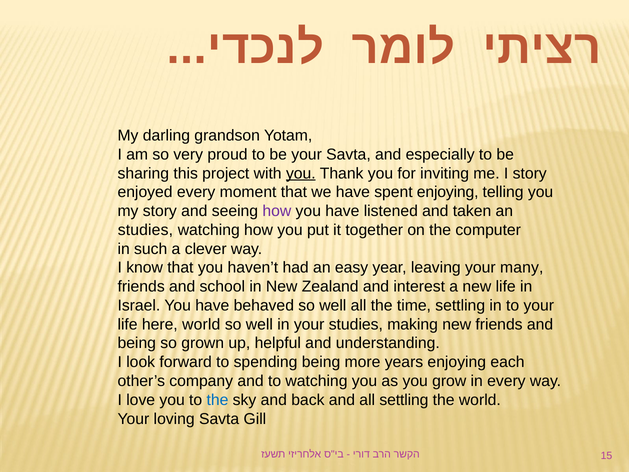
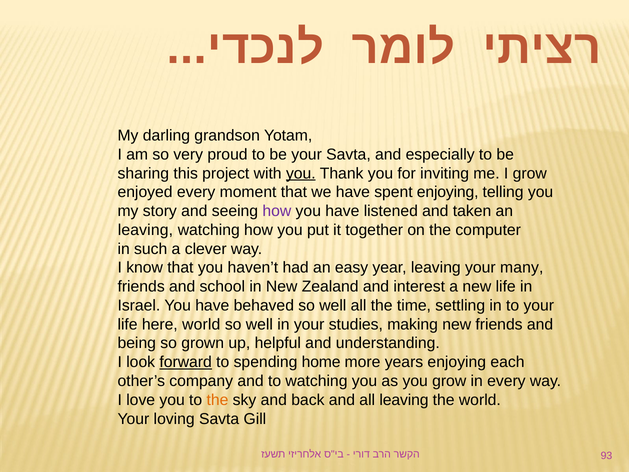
I story: story -> grow (530, 173)
studies: studies -> leaving (145, 230)
forward underline: none -> present (186, 362)
spending being: being -> home (321, 362)
the colour: blue -> orange (217, 400)
all settling: settling -> leaving (404, 400)
15: 15 -> 93 (607, 456)
